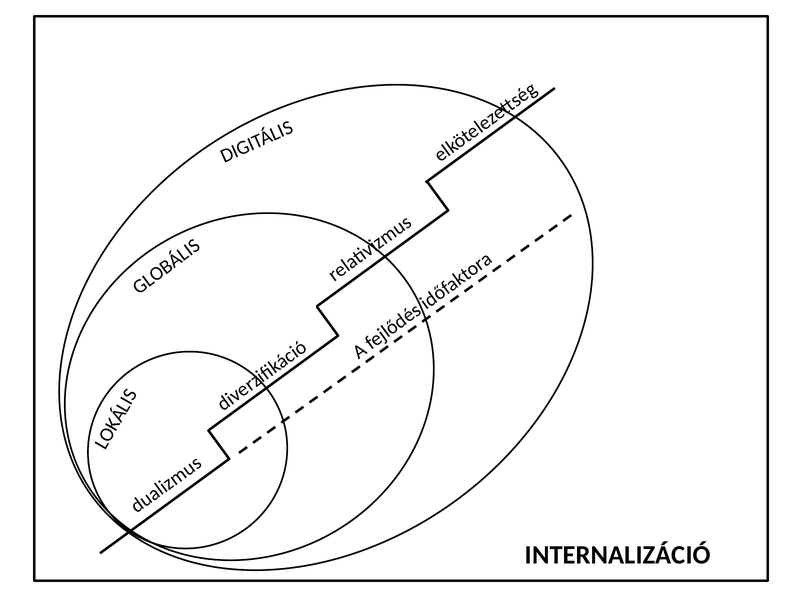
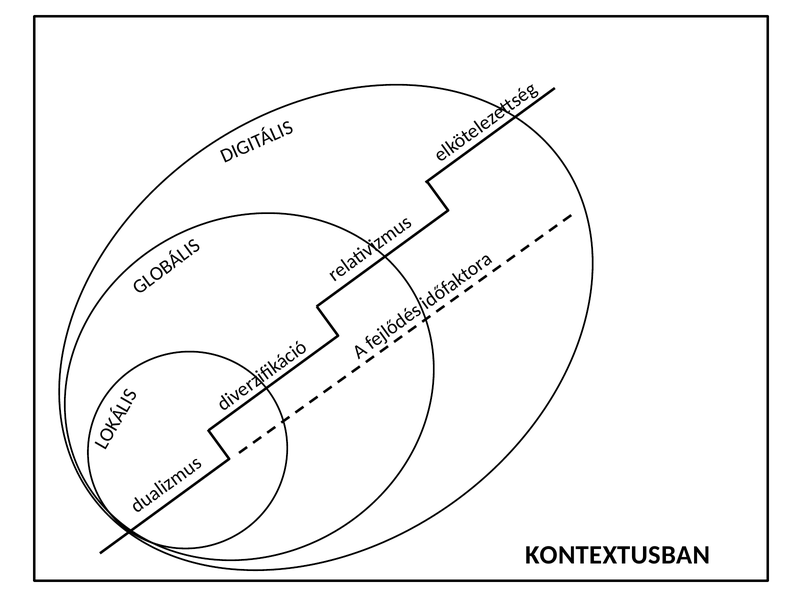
INTERNALIZÁCIÓ: INTERNALIZÁCIÓ -> KONTEXTUSBAN (618, 555)
